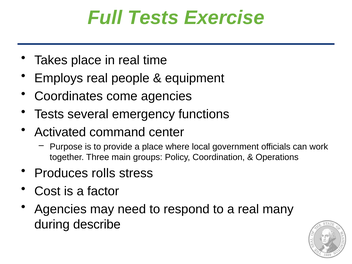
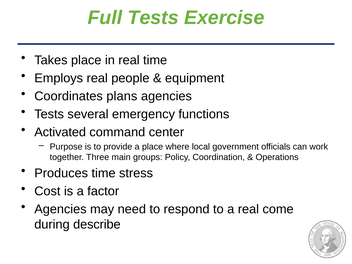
come: come -> plans (122, 96)
Produces rolls: rolls -> time (104, 173)
many: many -> come (278, 209)
